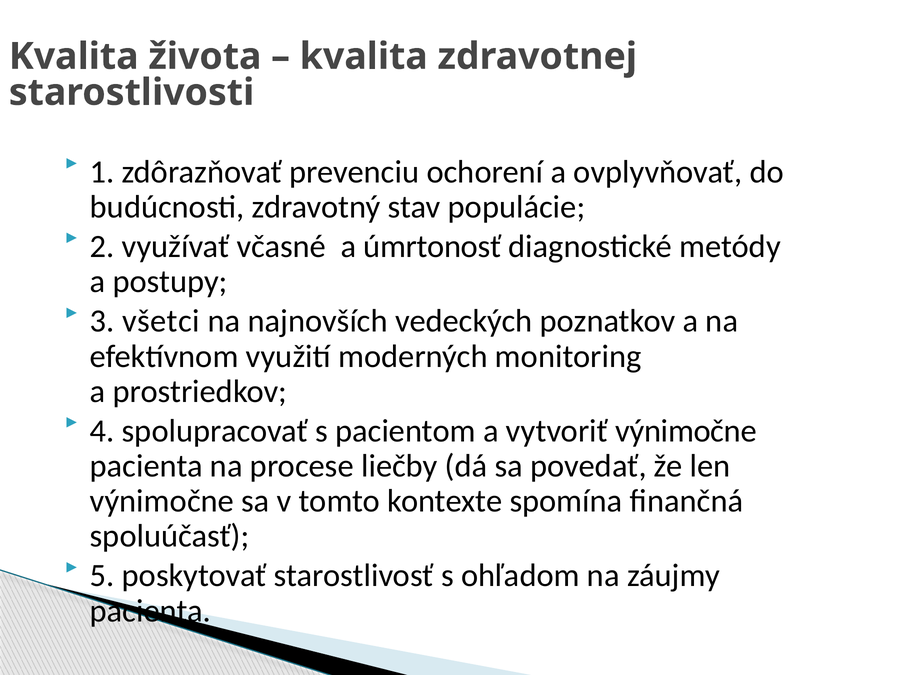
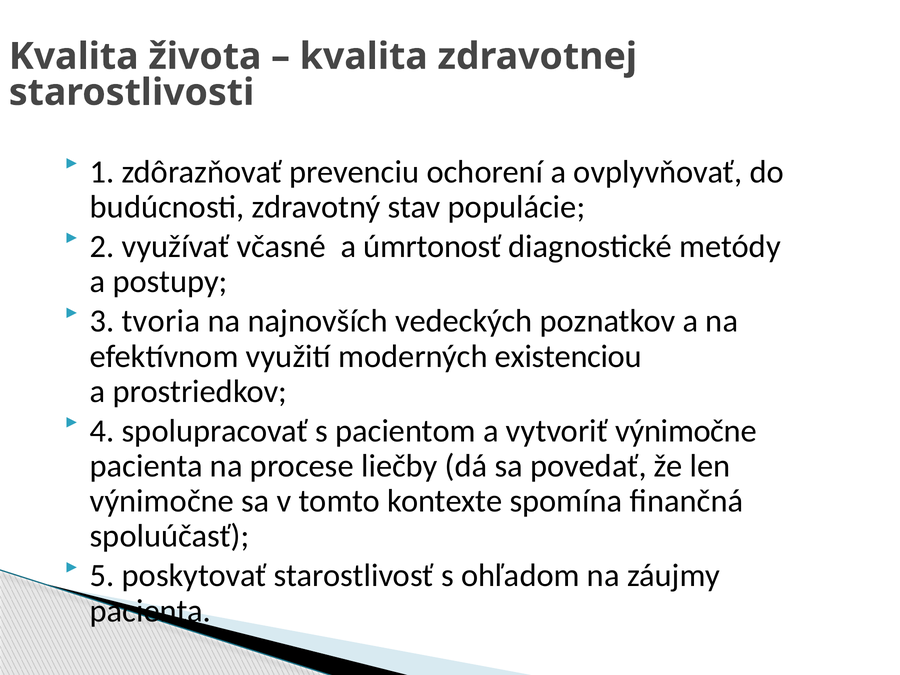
všetci: všetci -> tvoria (161, 321)
monitoring: monitoring -> existenciou (568, 356)
